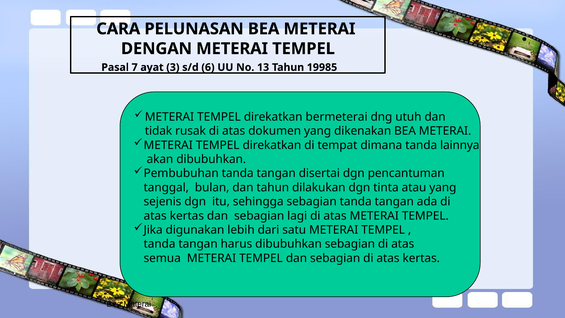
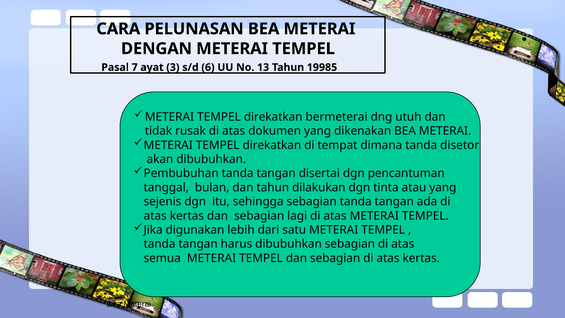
lainnya: lainnya -> disetor (460, 145)
